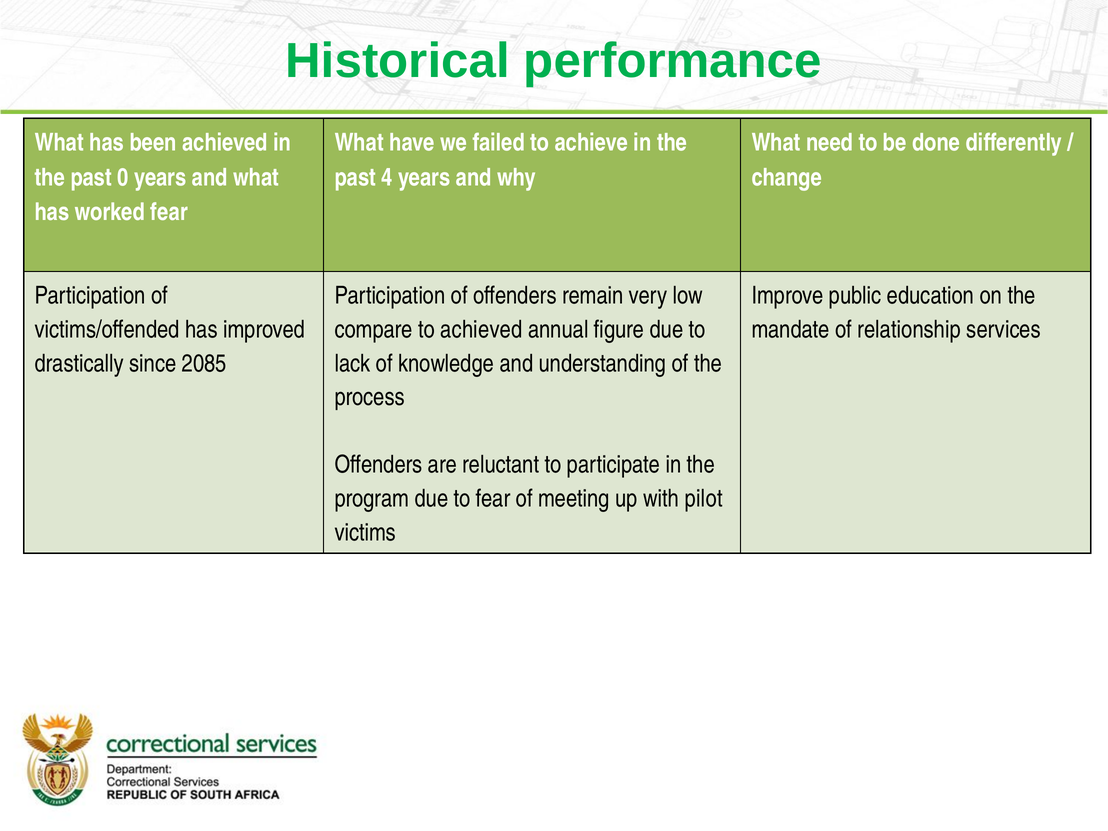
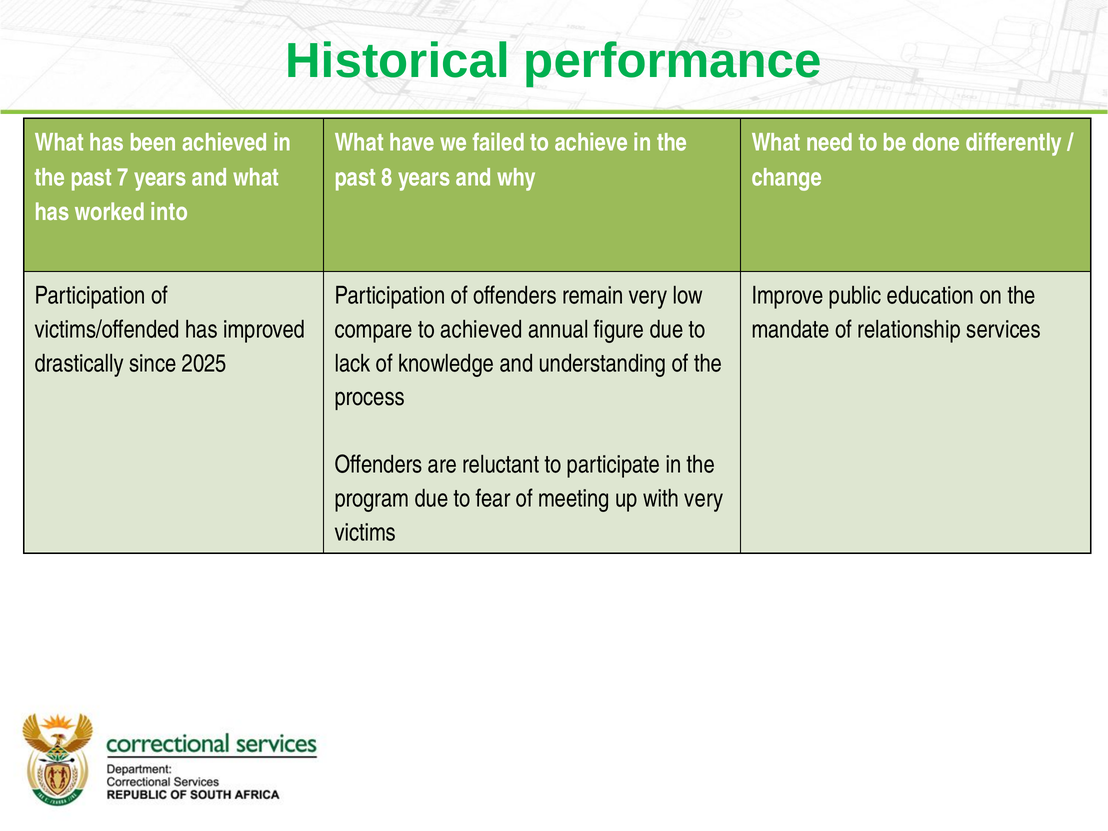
0: 0 -> 7 (123, 177)
4: 4 -> 8 (387, 177)
worked fear: fear -> into (169, 212)
2085: 2085 -> 2025 (204, 363)
with pilot: pilot -> very (704, 499)
